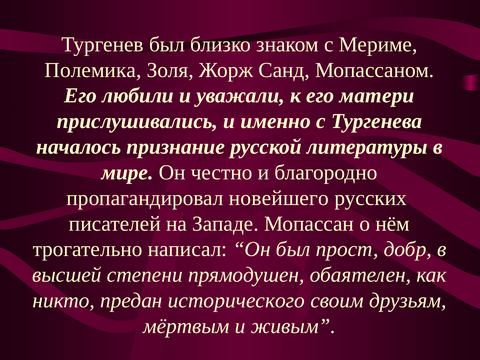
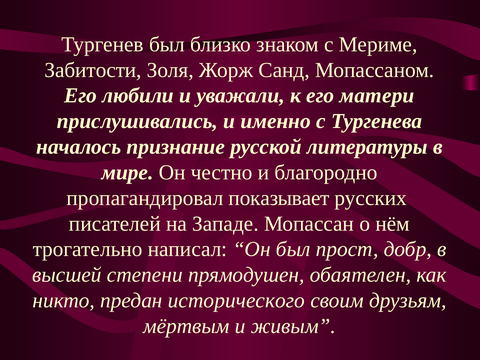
Полемика: Полемика -> Забитости (93, 70)
новейшего: новейшего -> показывает (279, 198)
